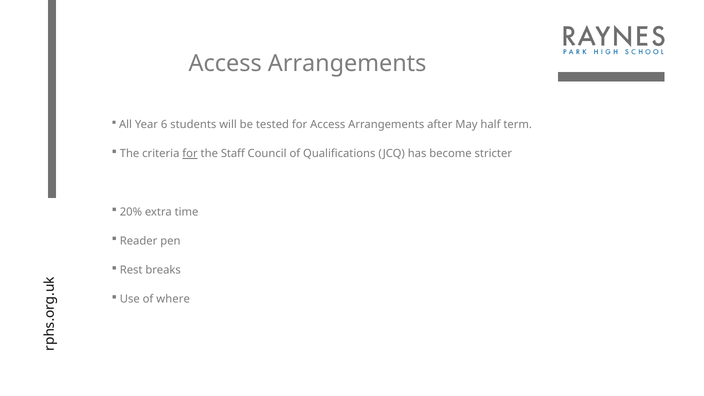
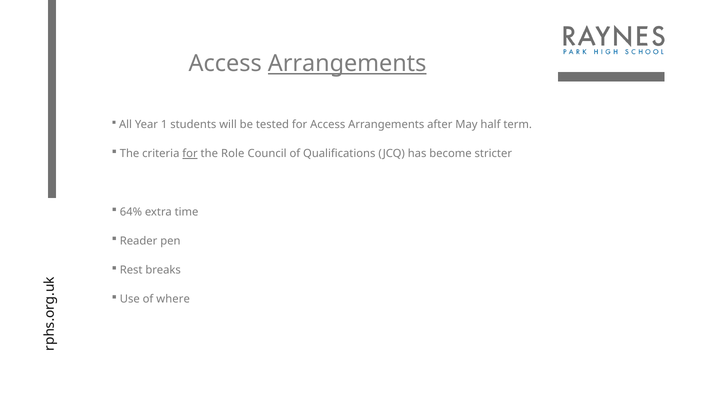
Arrangements underline: none -> present (347, 64)
6: 6 -> 1 (164, 124)
Staff: Staff -> Role (233, 154)
20%: 20% -> 64% (131, 212)
